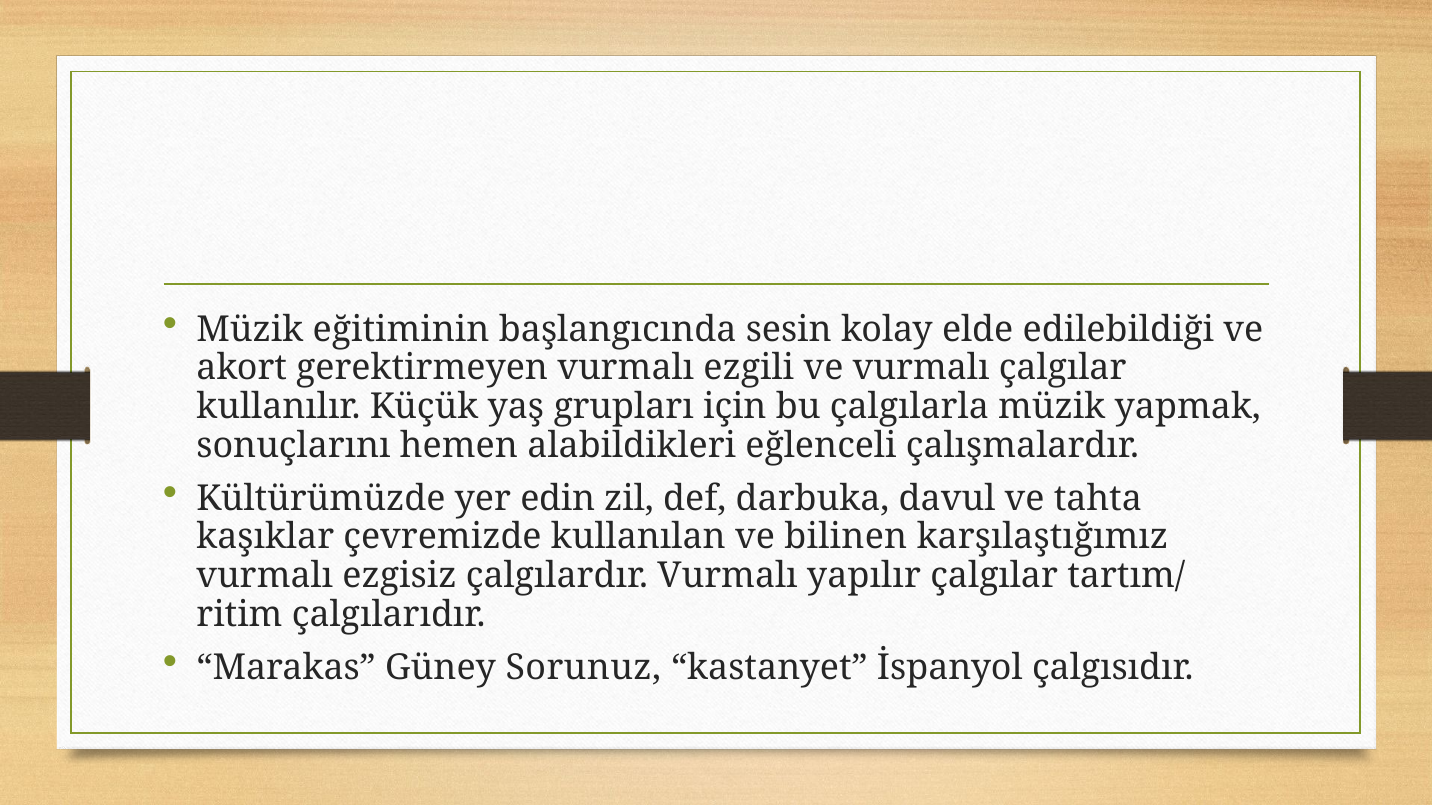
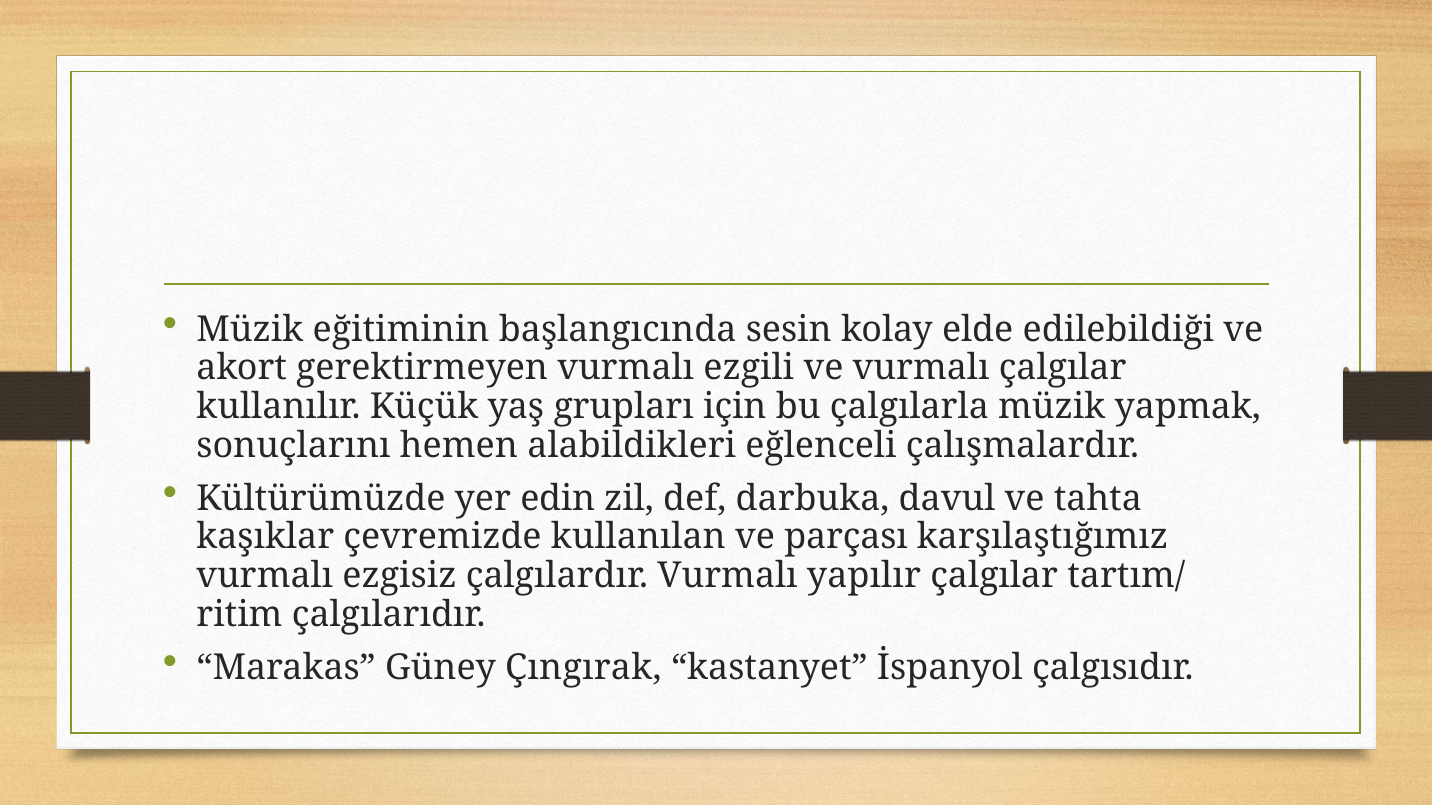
bilinen: bilinen -> parçası (846, 537)
Sorunuz: Sorunuz -> Çıngırak (583, 668)
